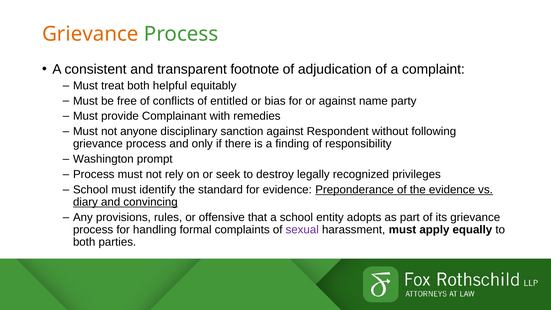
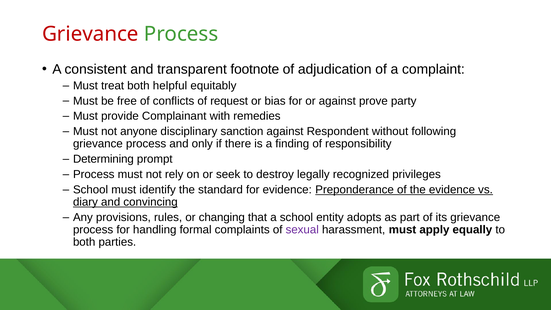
Grievance colour: orange -> red (90, 34)
entitled: entitled -> request (229, 101)
name: name -> prove (373, 101)
Washington: Washington -> Determining (103, 159)
offensive: offensive -> changing (222, 217)
